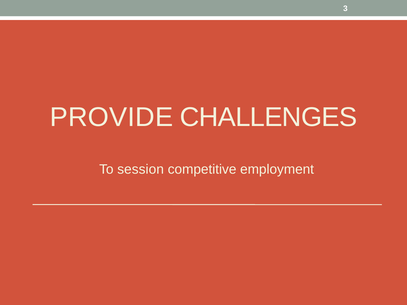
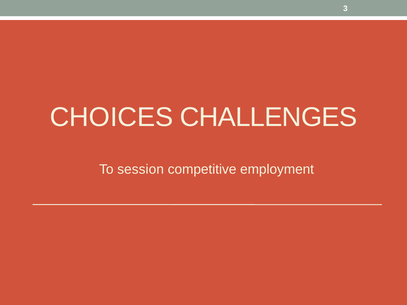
PROVIDE: PROVIDE -> CHOICES (112, 117)
